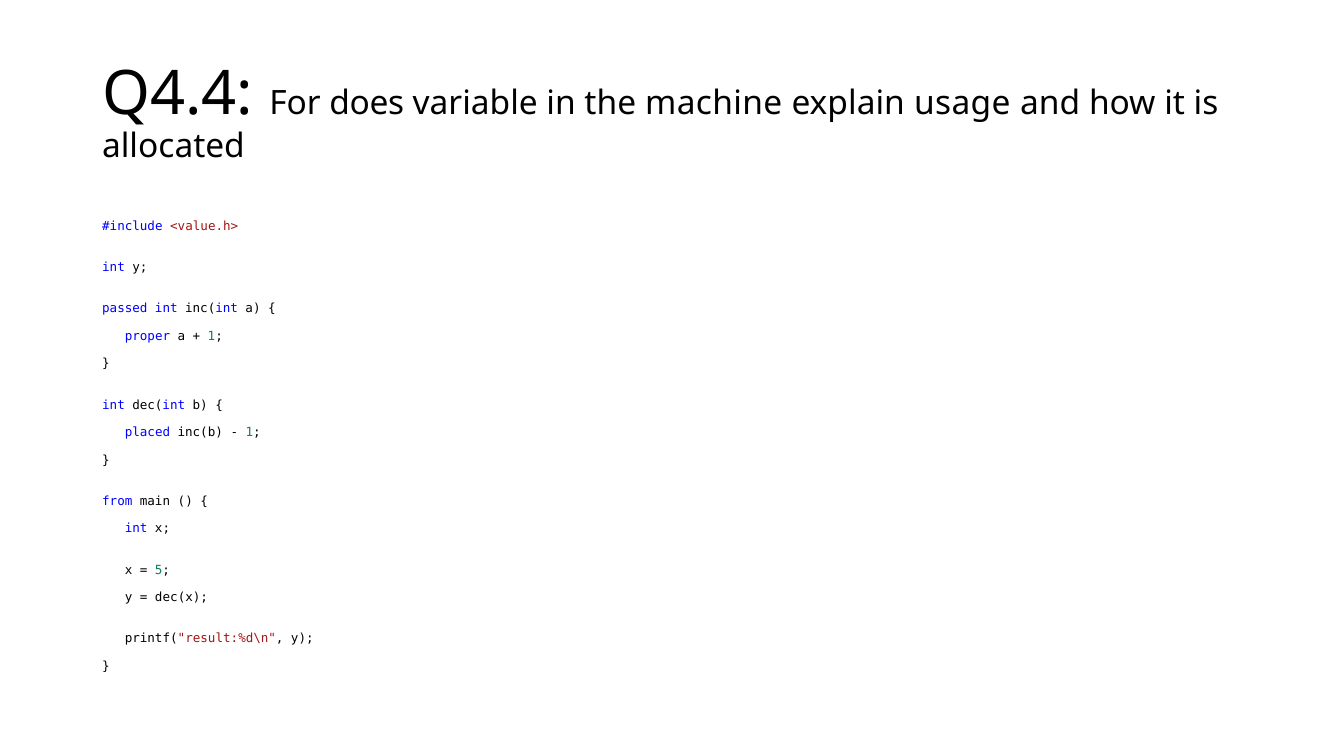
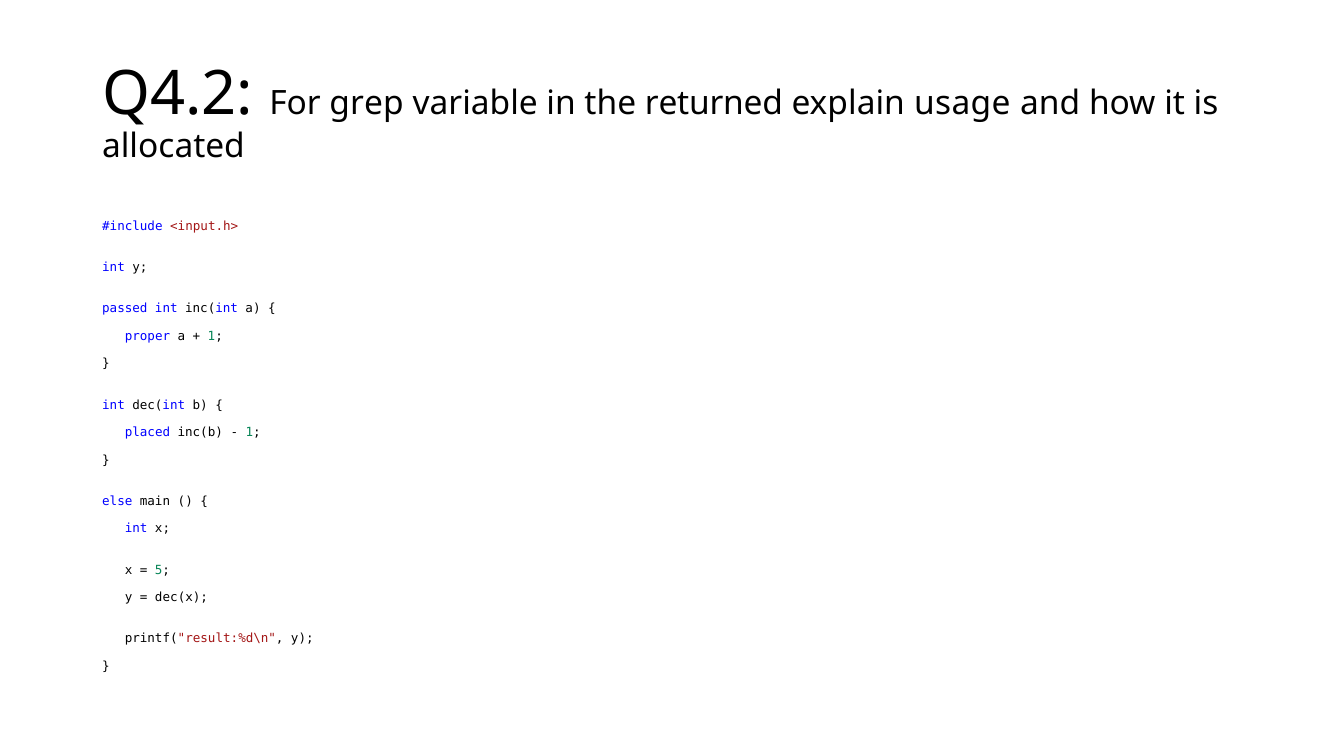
Q4.4: Q4.4 -> Q4.2 (178, 94)
does: does -> grep (367, 104)
machine: machine -> returned (714, 104)
<value.h>: <value.h> -> <input.h> (204, 226)
from: from -> else (117, 501)
